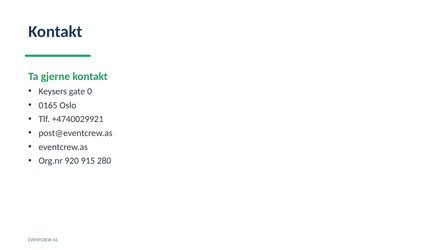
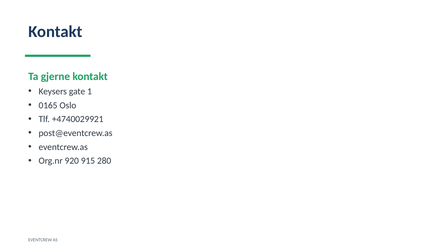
0: 0 -> 1 (90, 91)
